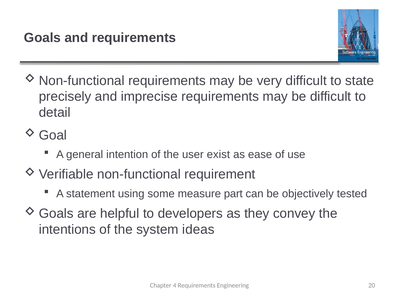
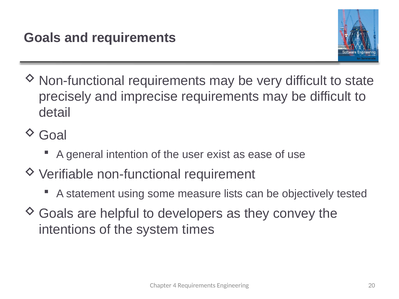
part: part -> lists (233, 194)
ideas: ideas -> times (198, 230)
